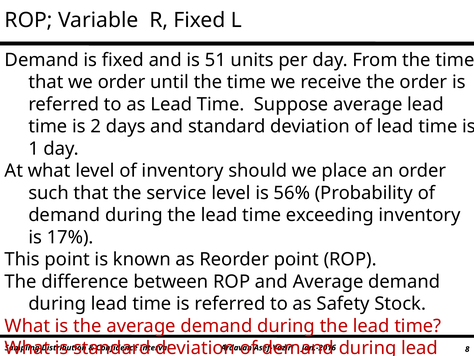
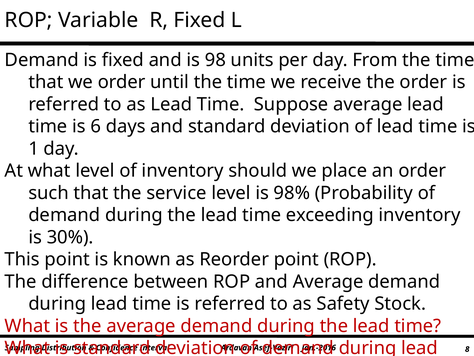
51: 51 -> 98 (215, 60)
2: 2 -> 6 (96, 126)
56%: 56% -> 98% (292, 193)
17%: 17% -> 30% (70, 237)
